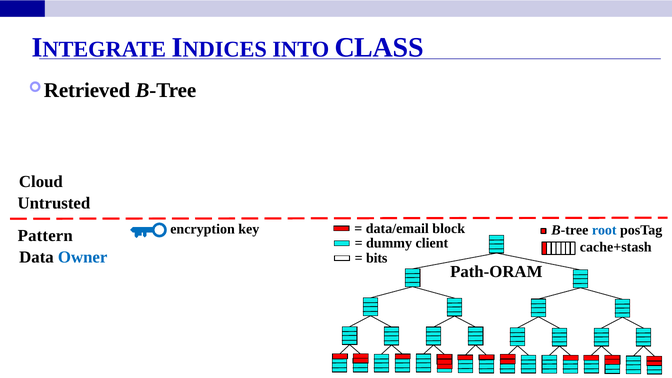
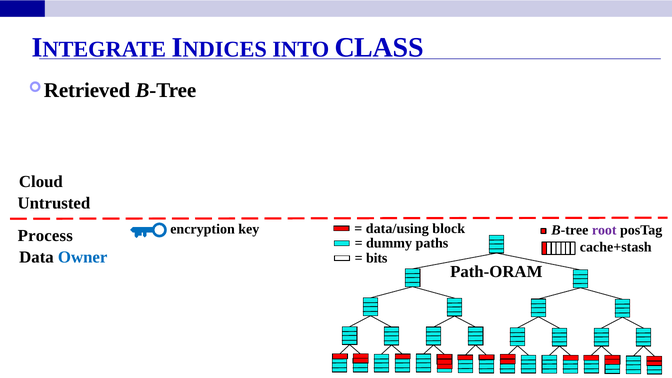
data/email: data/email -> data/using (397, 228)
root colour: blue -> purple (604, 230)
Pattern: Pattern -> Process (45, 236)
client: client -> paths (432, 243)
